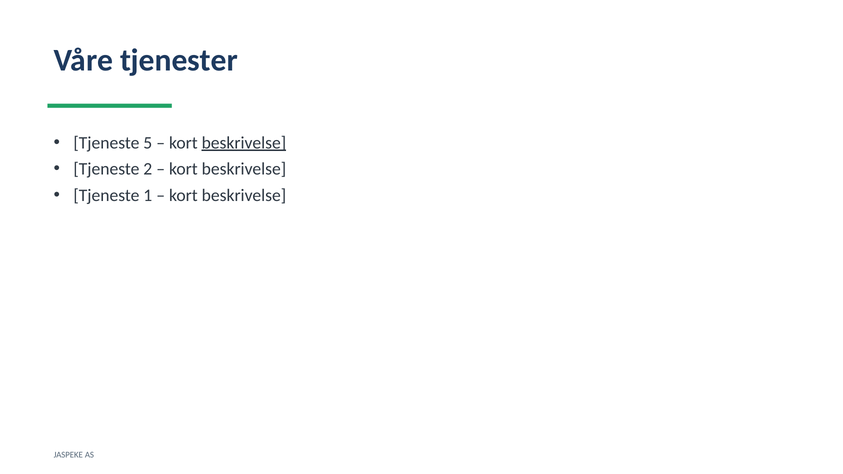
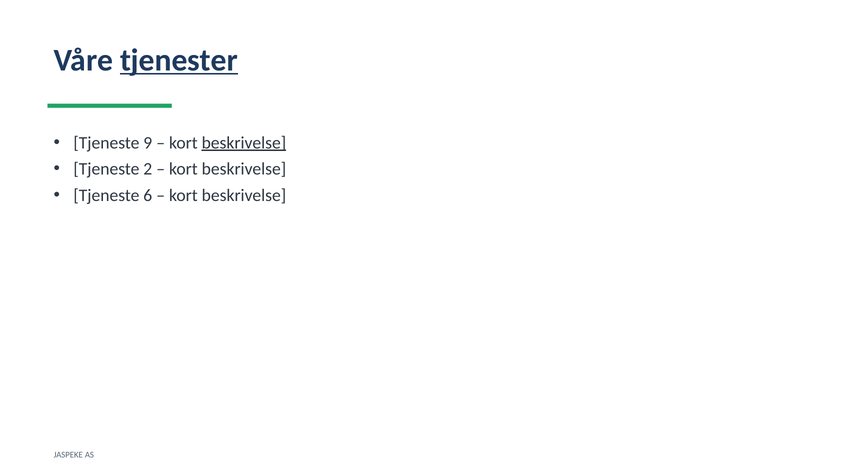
tjenester underline: none -> present (179, 60)
5: 5 -> 9 (148, 143)
1: 1 -> 6 (148, 195)
